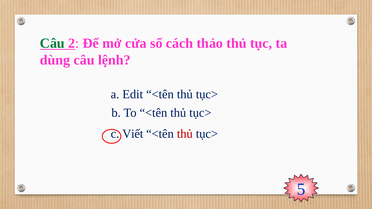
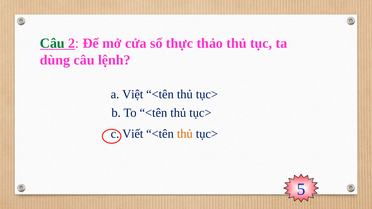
cách: cách -> thực (180, 43)
Edit: Edit -> Việt (133, 94)
thủ colour: red -> orange (185, 134)
